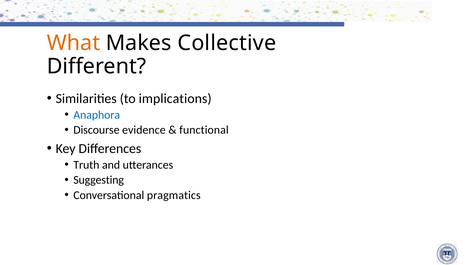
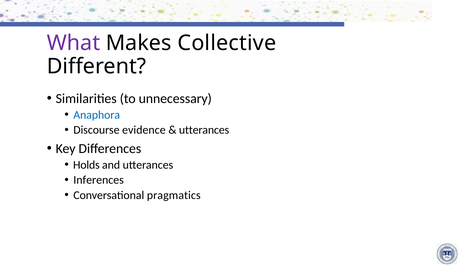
What colour: orange -> purple (74, 43)
implications: implications -> unnecessary (175, 99)
functional: functional -> utterances (204, 130)
Truth: Truth -> Holds (86, 165)
Suggesting: Suggesting -> Inferences (99, 180)
